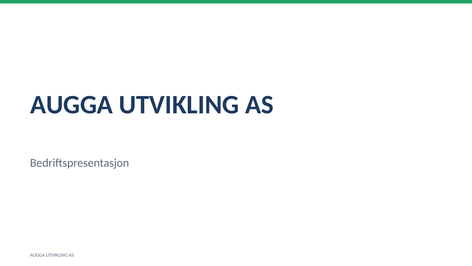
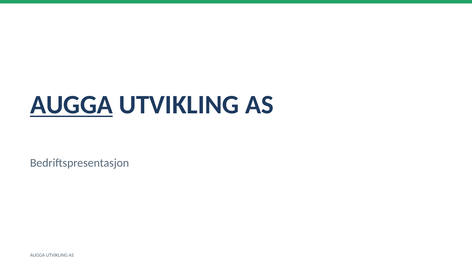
AUGGA underline: none -> present (71, 105)
